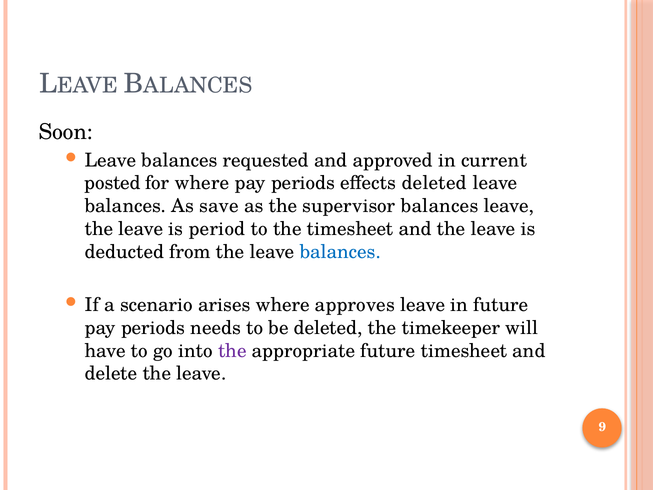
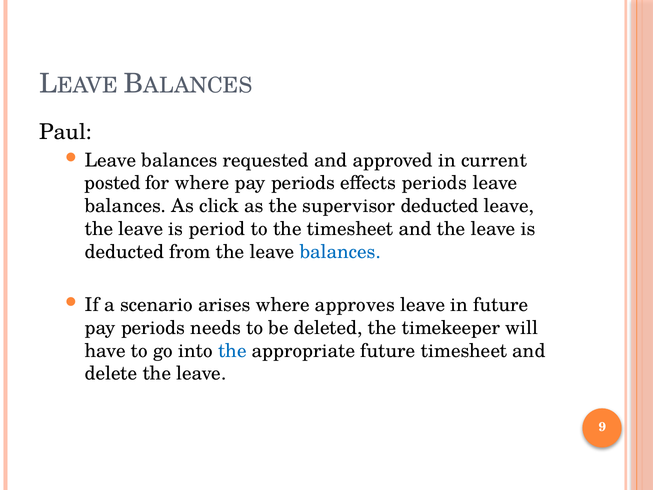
Soon: Soon -> Paul (66, 132)
effects deleted: deleted -> periods (434, 183)
save: save -> click (219, 206)
supervisor balances: balances -> deducted (440, 206)
the colour: purple -> blue (232, 351)
